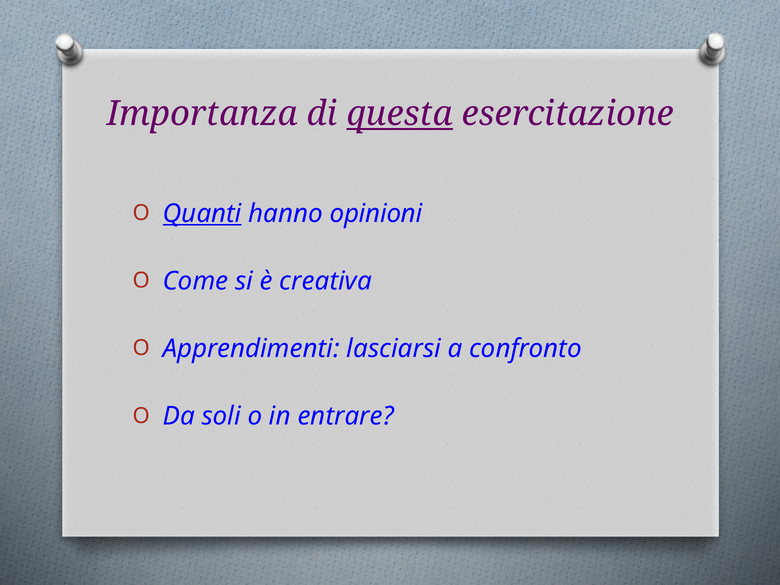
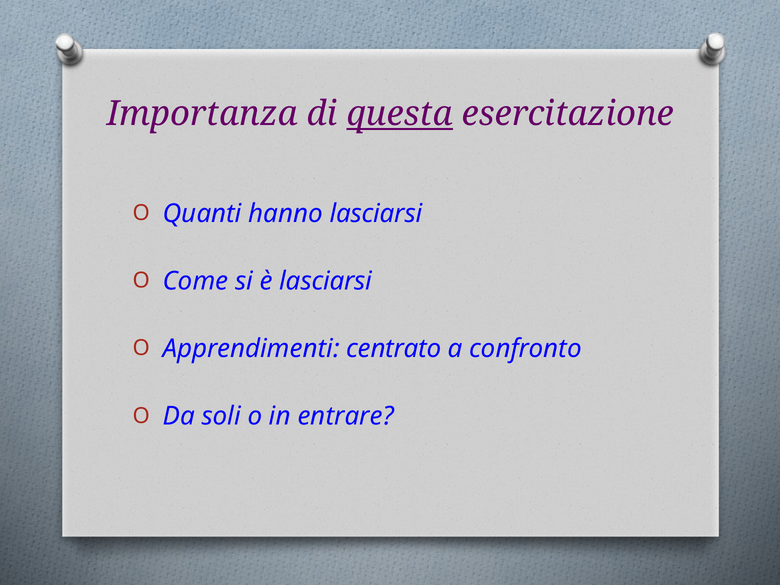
Quanti underline: present -> none (202, 214)
hanno opinioni: opinioni -> lasciarsi (376, 214)
è creativa: creativa -> lasciarsi (326, 281)
lasciarsi: lasciarsi -> centrato (394, 349)
